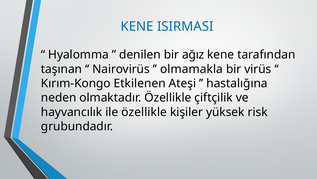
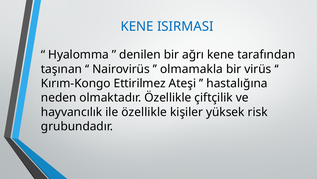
ağız: ağız -> ağrı (193, 55)
Etkilenen: Etkilenen -> Ettirilmez (140, 83)
